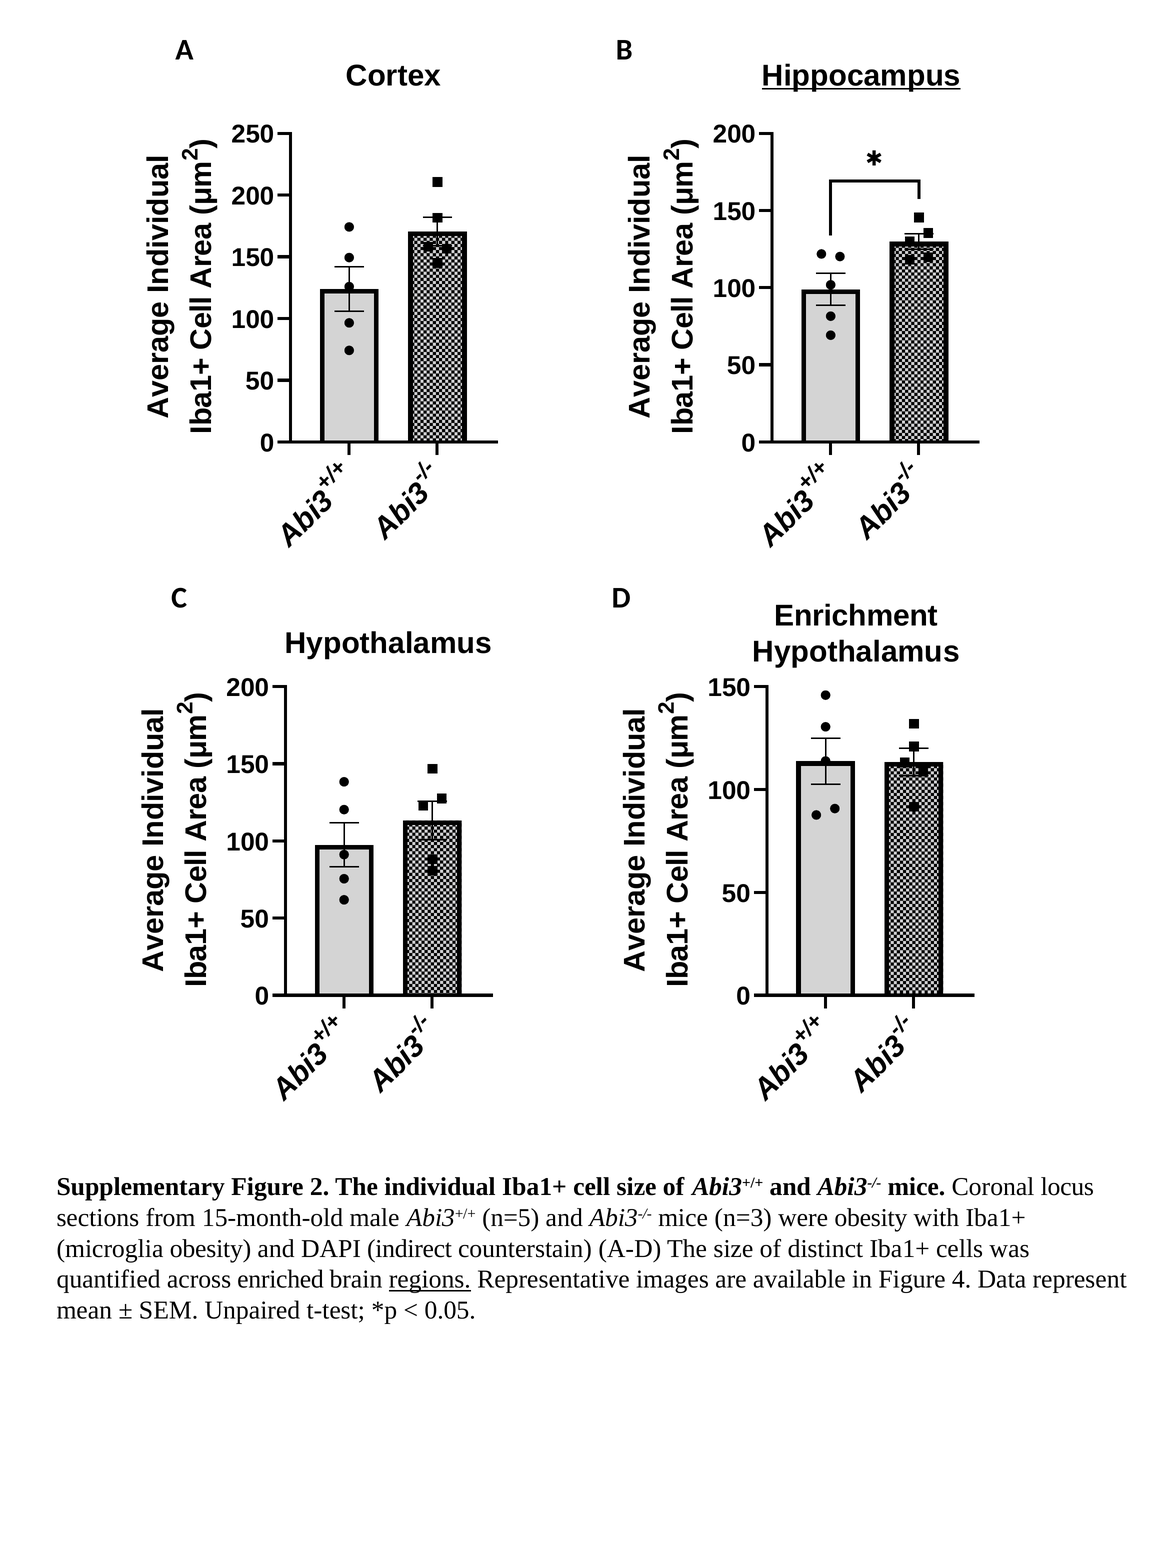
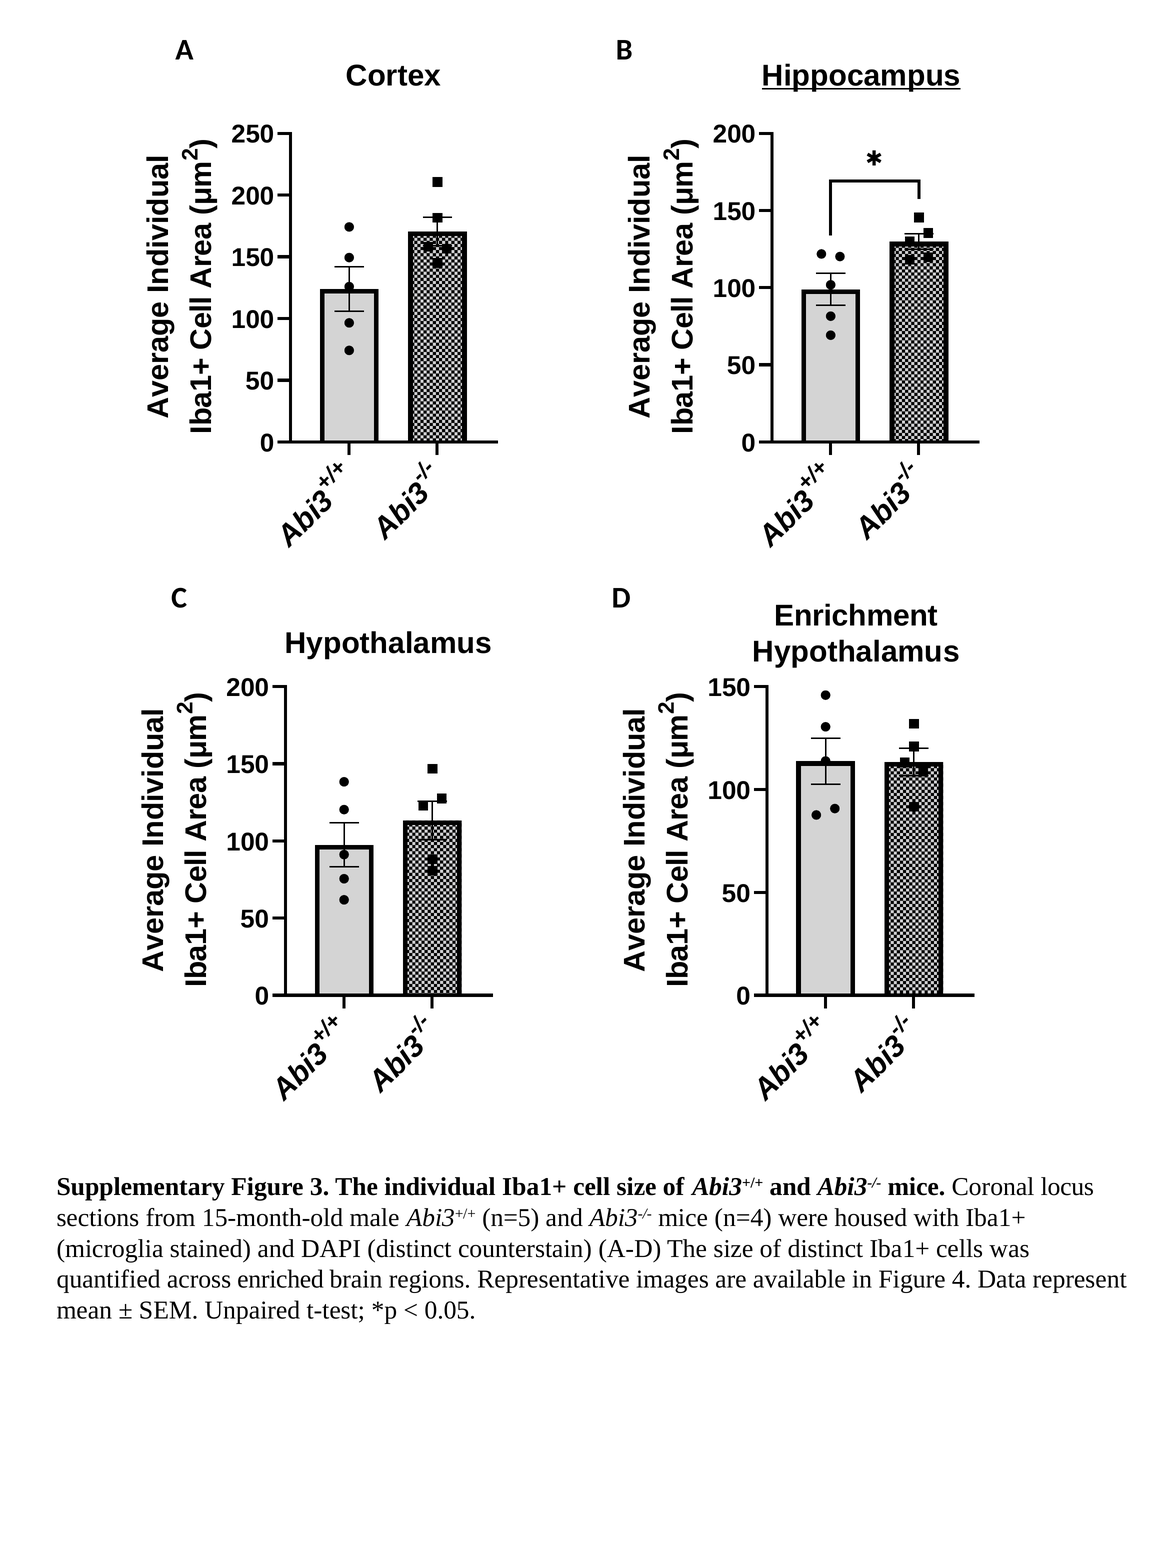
Figure 2: 2 -> 3 (320, 1188)
n=3: n=3 -> n=4 (743, 1219)
were obesity: obesity -> housed (871, 1219)
microglia obesity: obesity -> stained (210, 1249)
DAPI indirect: indirect -> distinct (409, 1249)
regions underline: present -> none (430, 1280)
